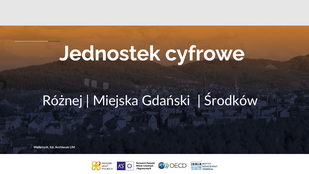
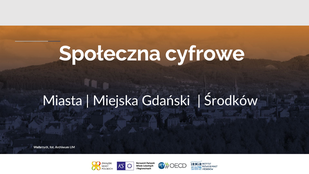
Jednostek: Jednostek -> Społeczna (110, 54)
Różnej: Różnej -> Miasta (63, 101)
